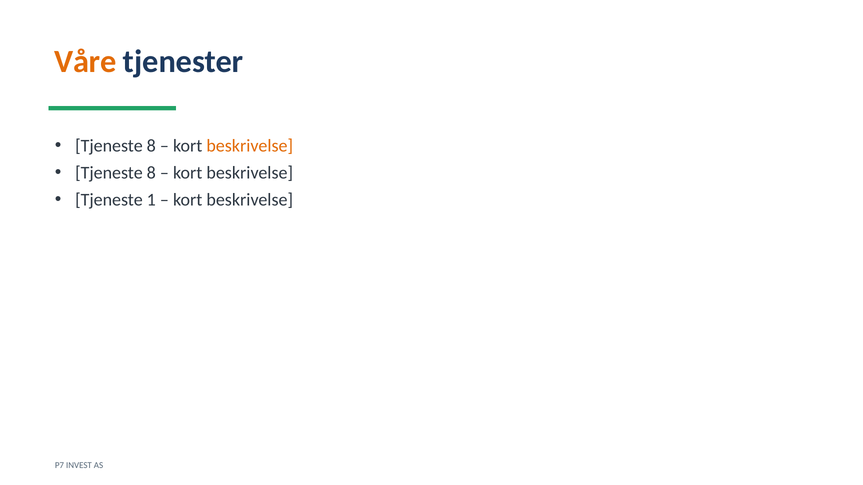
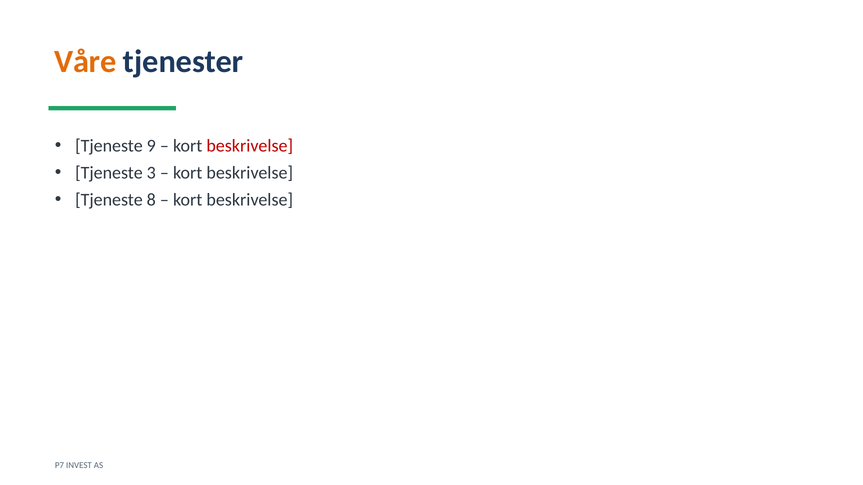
8: 8 -> 9 (151, 146)
beskrivelse colour: orange -> red (250, 146)
8: 8 -> 3 (151, 173)
1: 1 -> 8 (151, 200)
